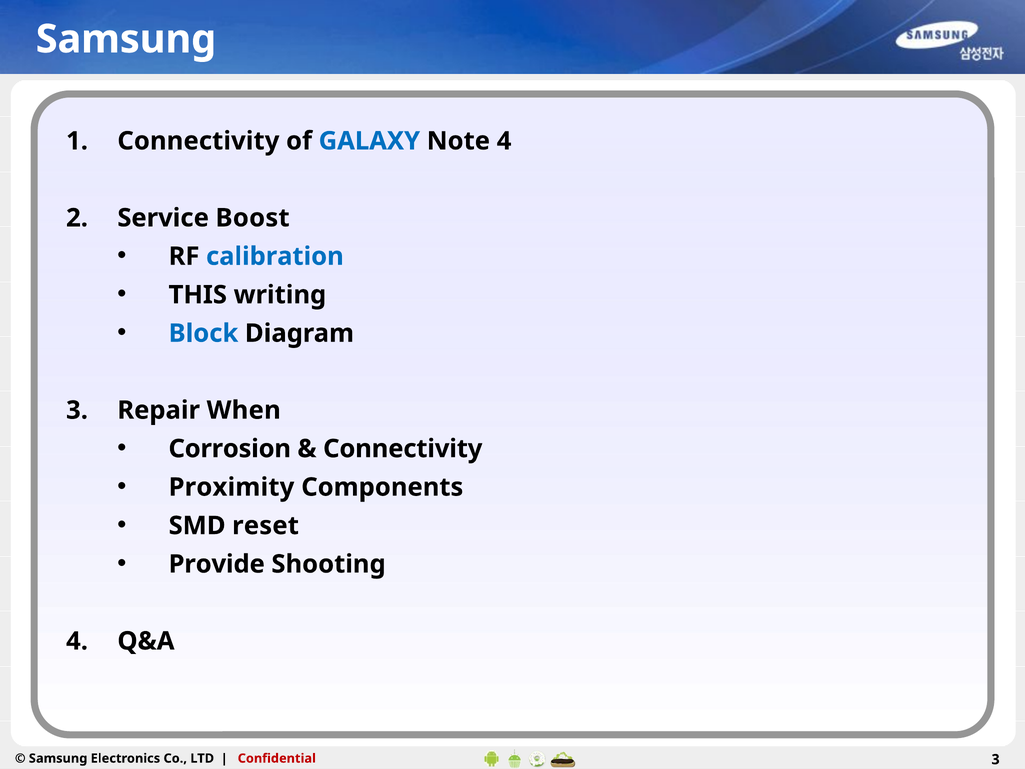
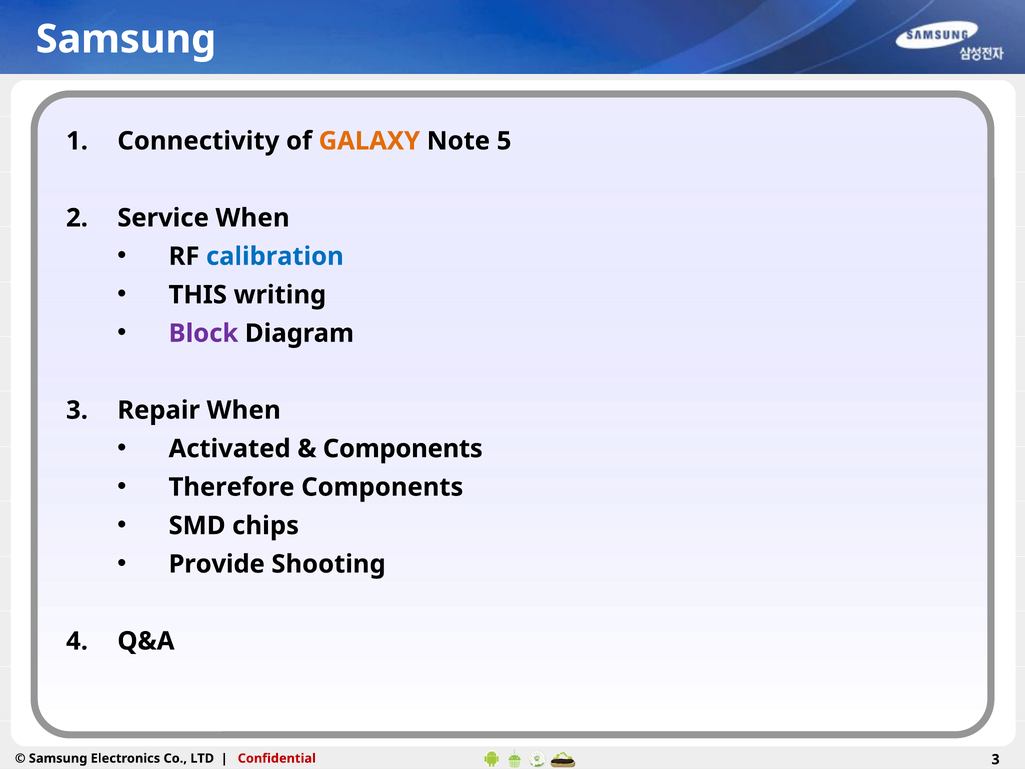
GALAXY colour: blue -> orange (369, 141)
Note 4: 4 -> 5 (504, 141)
Service Boost: Boost -> When (253, 218)
Block colour: blue -> purple (203, 333)
Corrosion: Corrosion -> Activated (230, 449)
Connectivity: Connectivity -> Components (403, 449)
Proximity: Proximity -> Therefore (232, 487)
reset: reset -> chips (266, 526)
